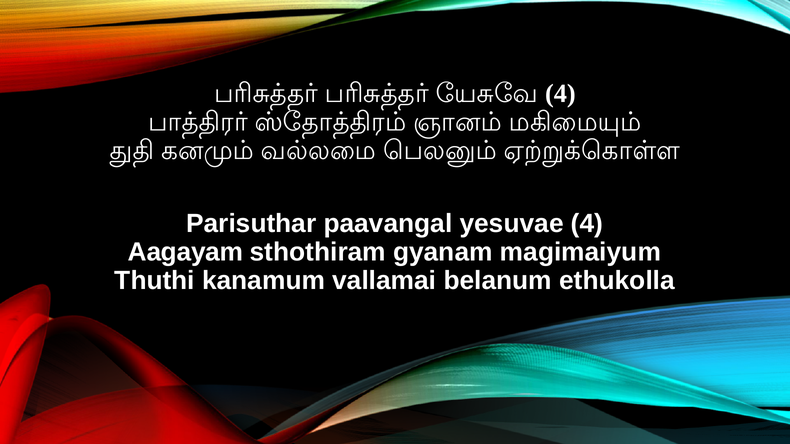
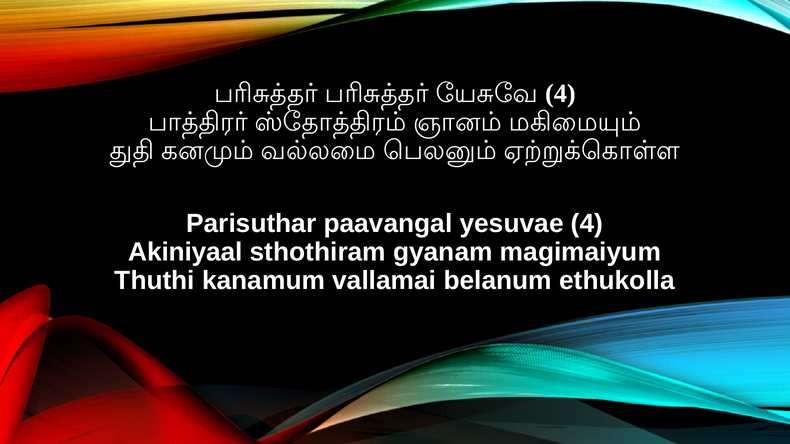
Aagayam: Aagayam -> Akiniyaal (185, 252)
